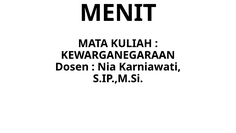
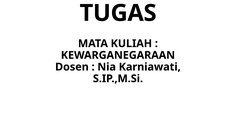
MENIT: MENIT -> TUGAS (118, 13)
